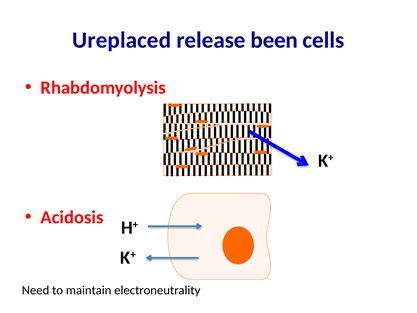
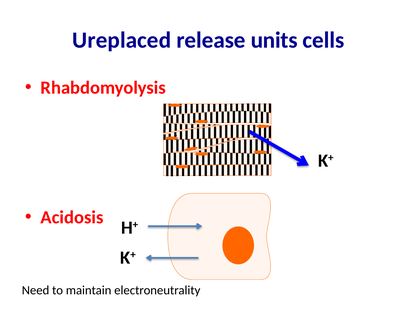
been: been -> units (274, 40)
